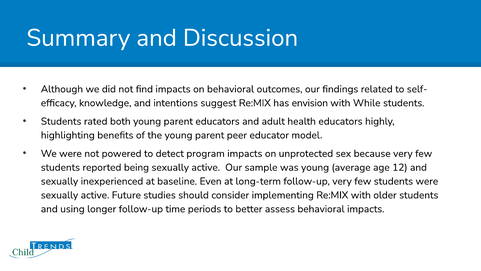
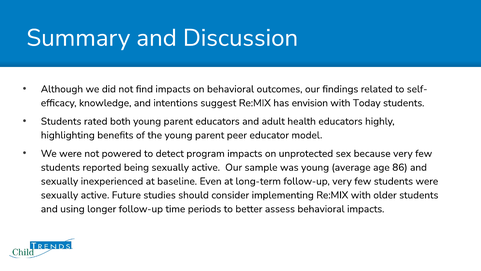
While: While -> Today (367, 103)
12: 12 -> 86 (400, 167)
